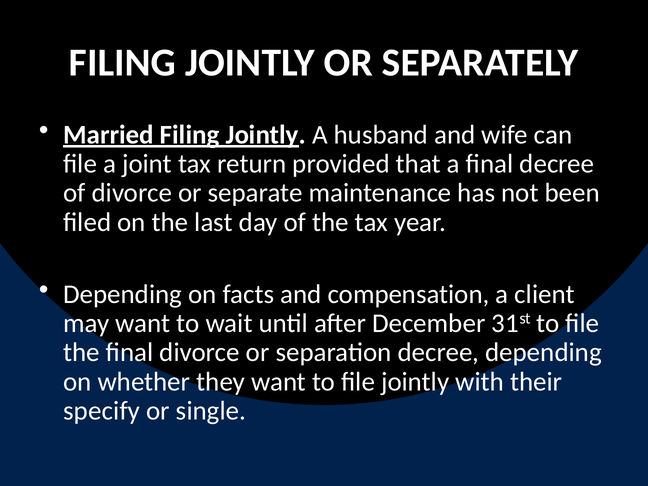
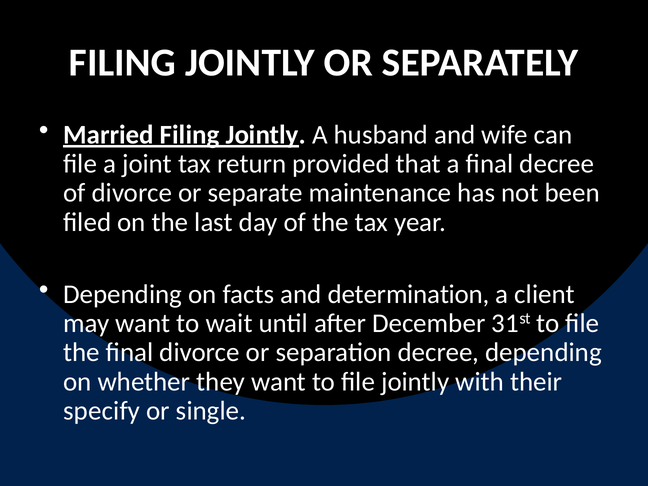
compensation: compensation -> determination (409, 294)
